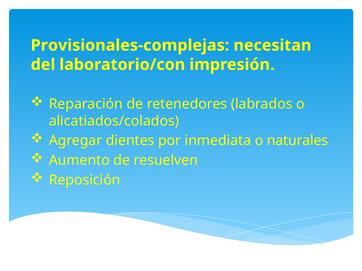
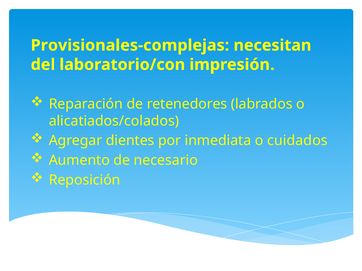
naturales: naturales -> cuidados (297, 141)
resuelven: resuelven -> necesario (166, 161)
